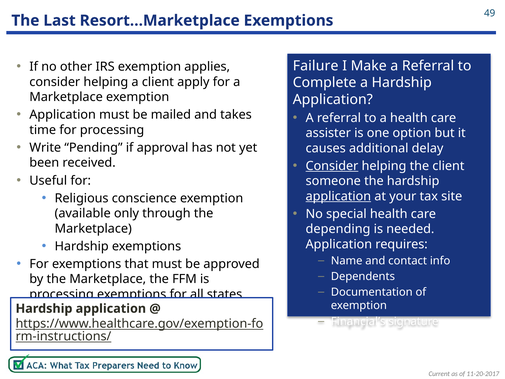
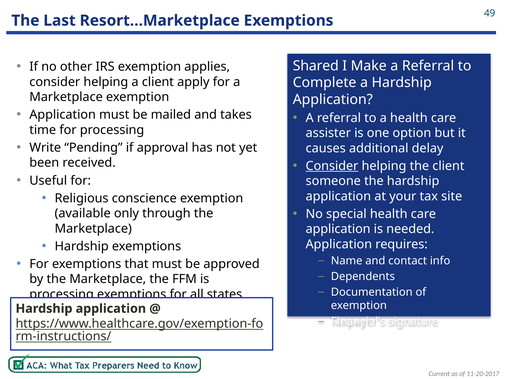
Failure: Failure -> Shared (316, 66)
application underline: present -> none (338, 196)
depending: depending -> application (338, 229)
